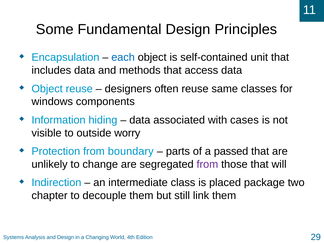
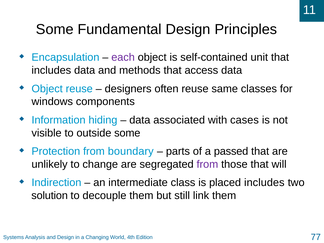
each colour: blue -> purple (123, 57)
outside worry: worry -> some (127, 133)
placed package: package -> includes (264, 183)
chapter: chapter -> solution (50, 196)
29: 29 -> 77 (316, 237)
